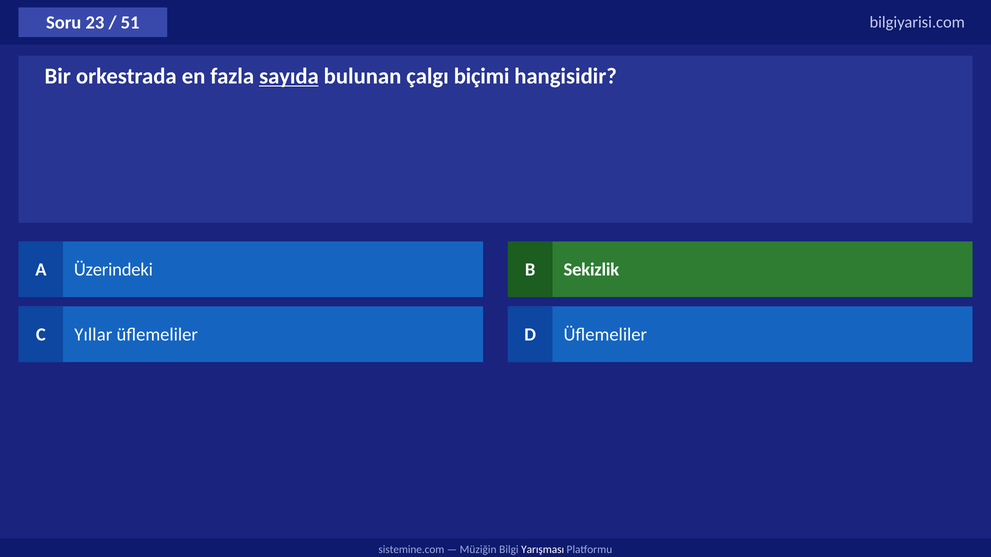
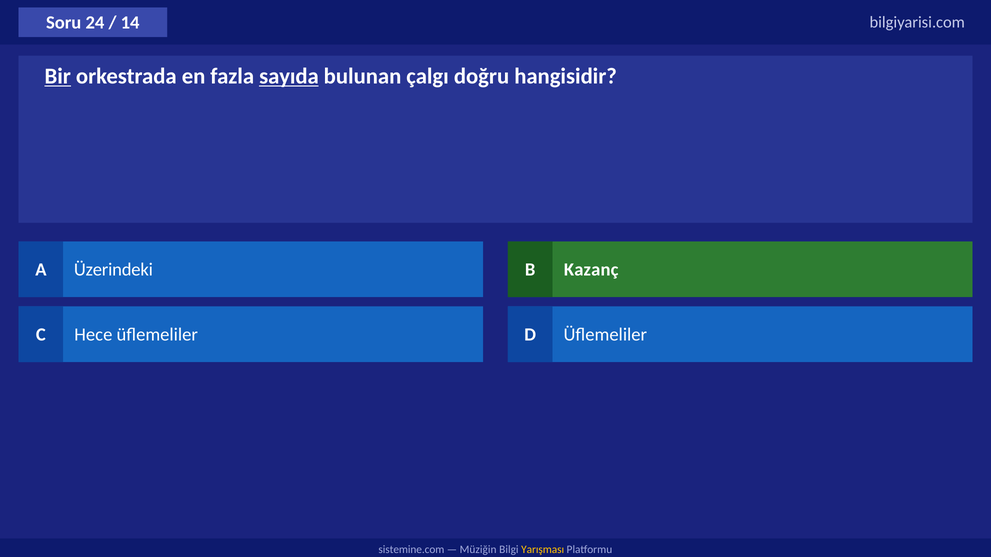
23: 23 -> 24 (95, 23)
51: 51 -> 14 (130, 23)
Bir underline: none -> present (58, 76)
biçimi: biçimi -> doğru (482, 76)
Sekizlik: Sekizlik -> Kazanç (591, 270)
Yıllar: Yıllar -> Hece (93, 335)
Yarışması colour: white -> yellow (543, 550)
